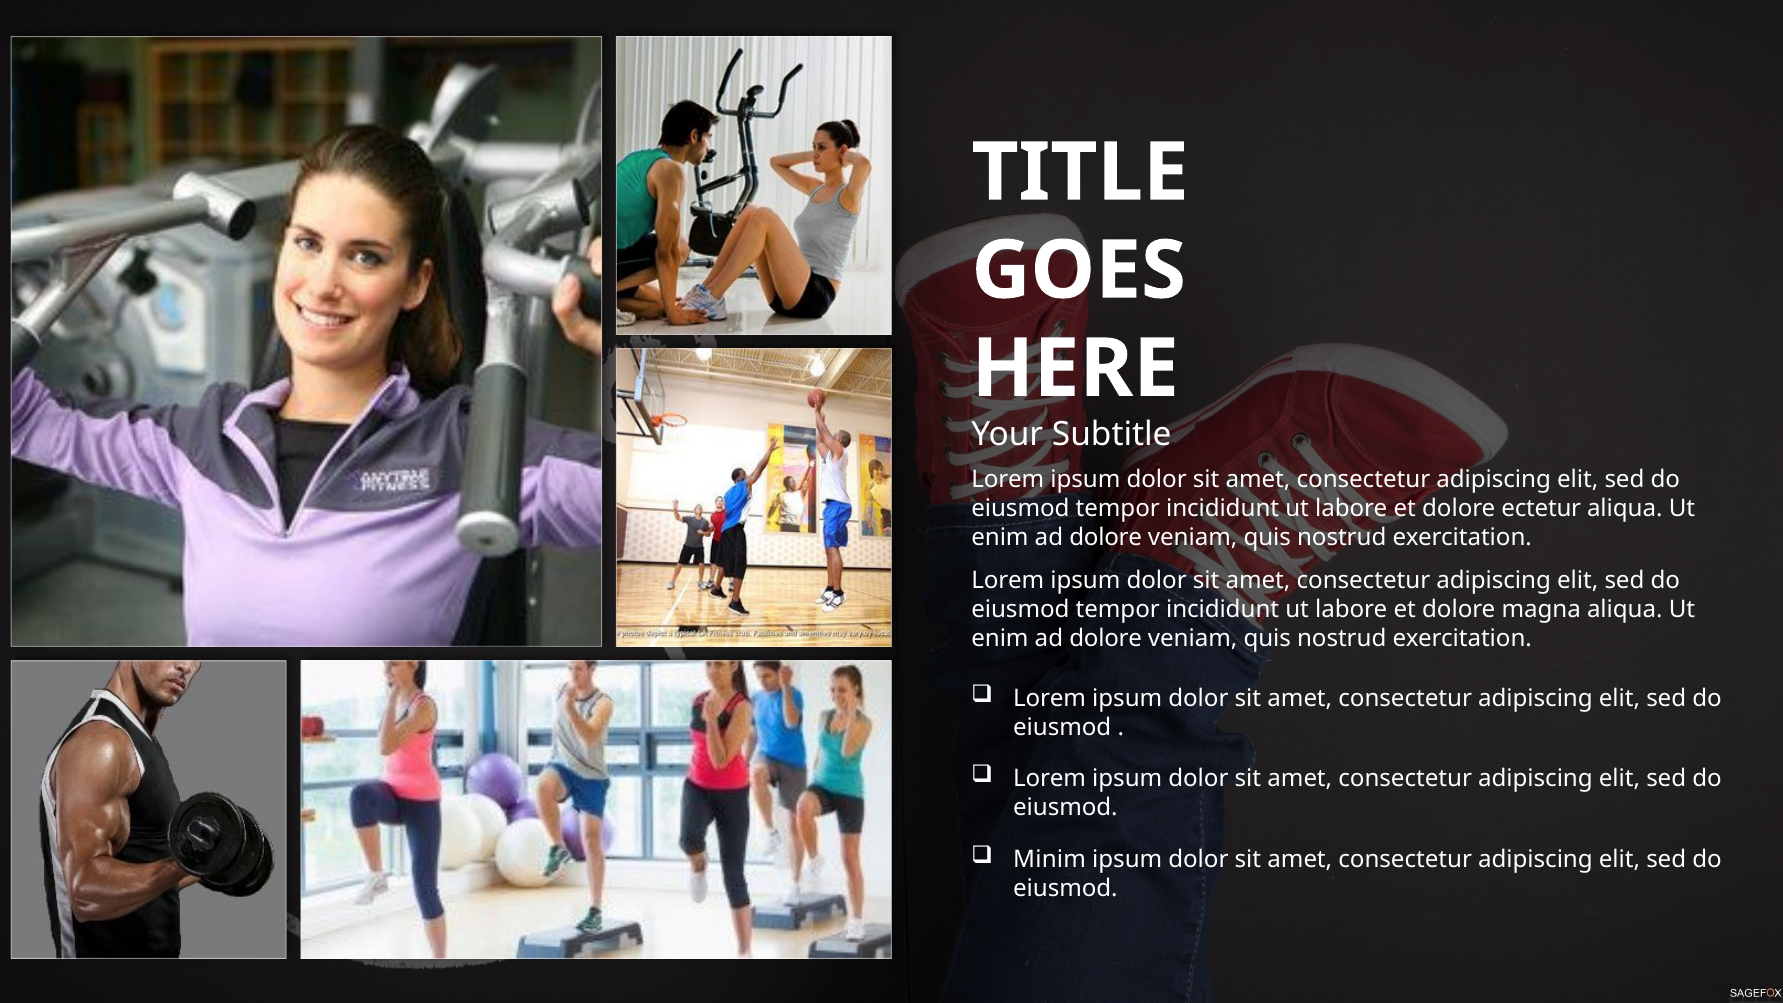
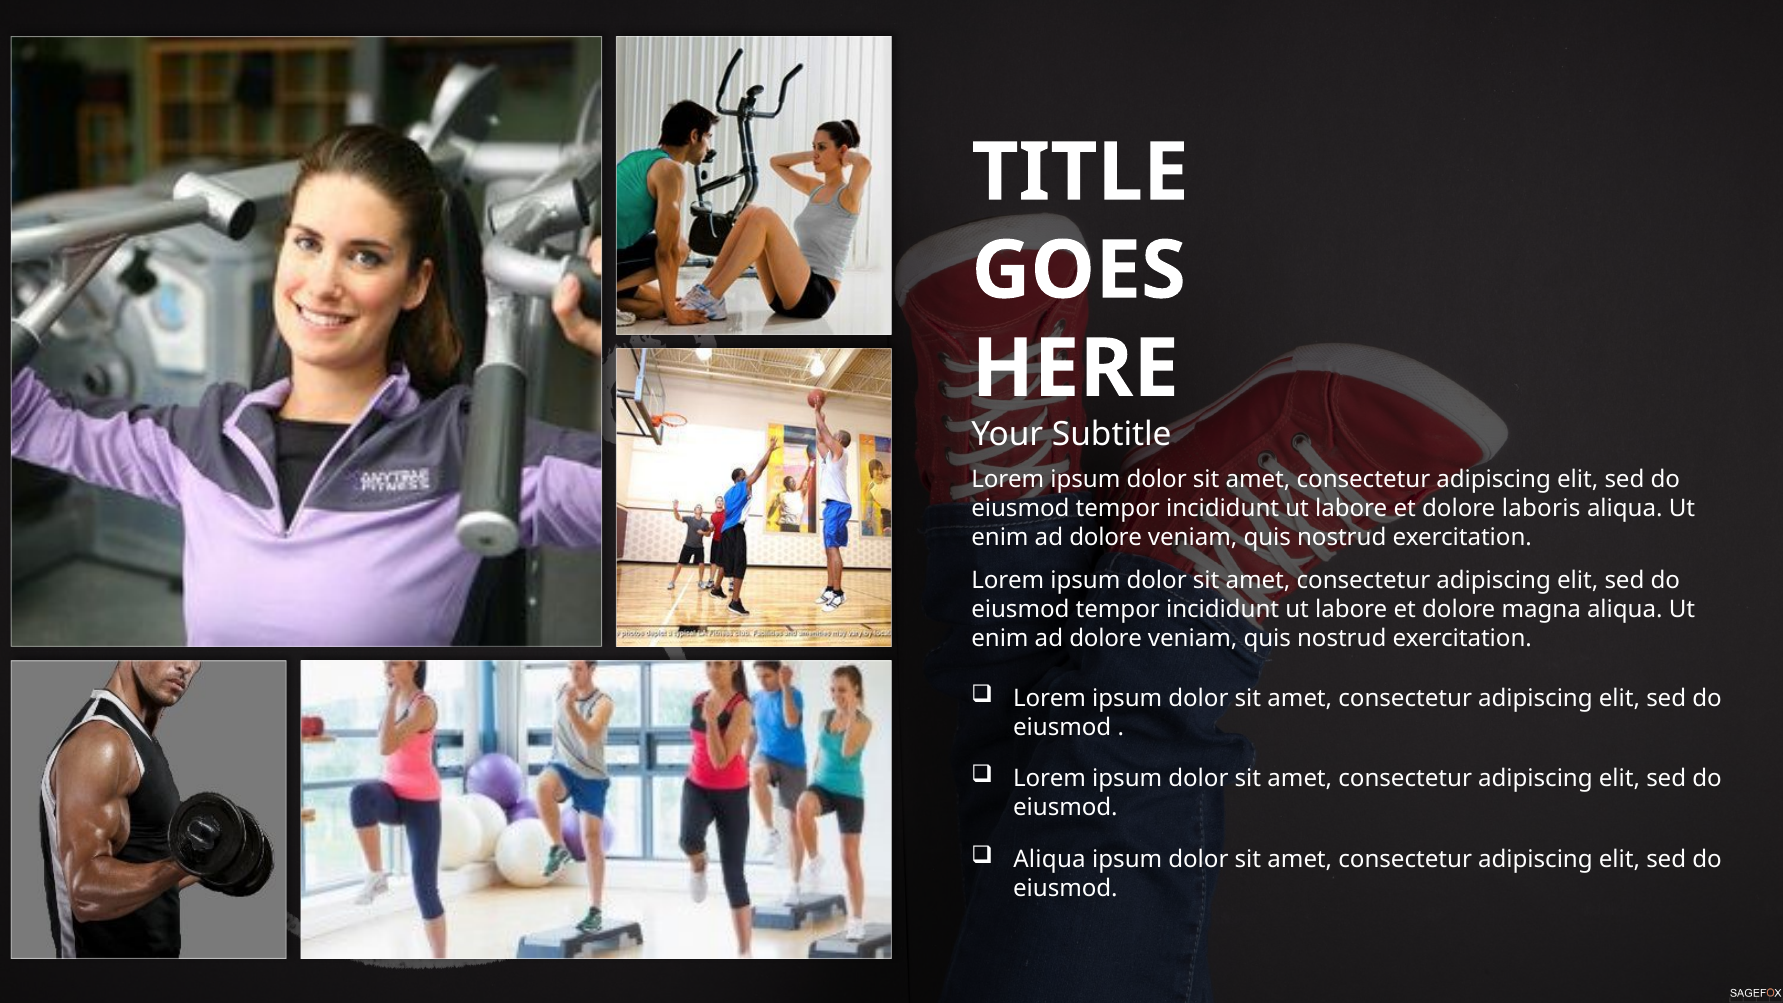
ectetur: ectetur -> laboris (1541, 509)
Minim: Minim -> Aliqua (1050, 859)
